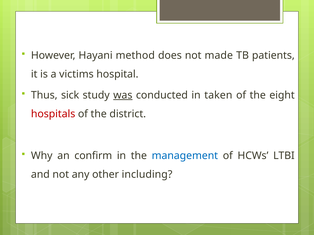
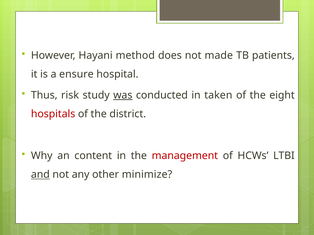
victims: victims -> ensure (76, 74)
sick: sick -> risk (70, 95)
confirm: confirm -> content (93, 156)
management colour: blue -> red (185, 156)
and underline: none -> present (40, 175)
including: including -> minimize (147, 175)
